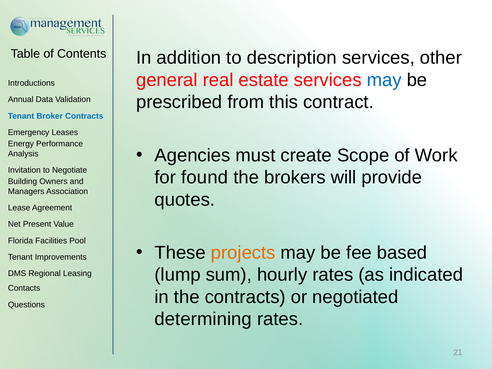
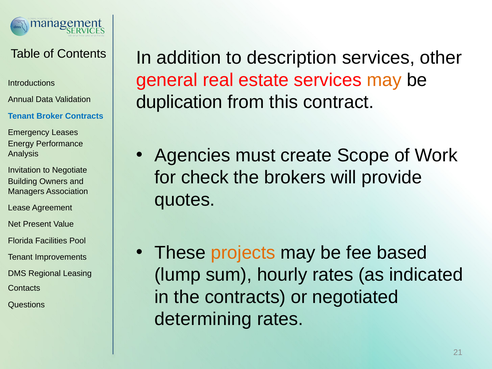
may colour: blue -> orange (384, 80)
prescribed: prescribed -> duplication (179, 102)
found: found -> check (205, 177)
